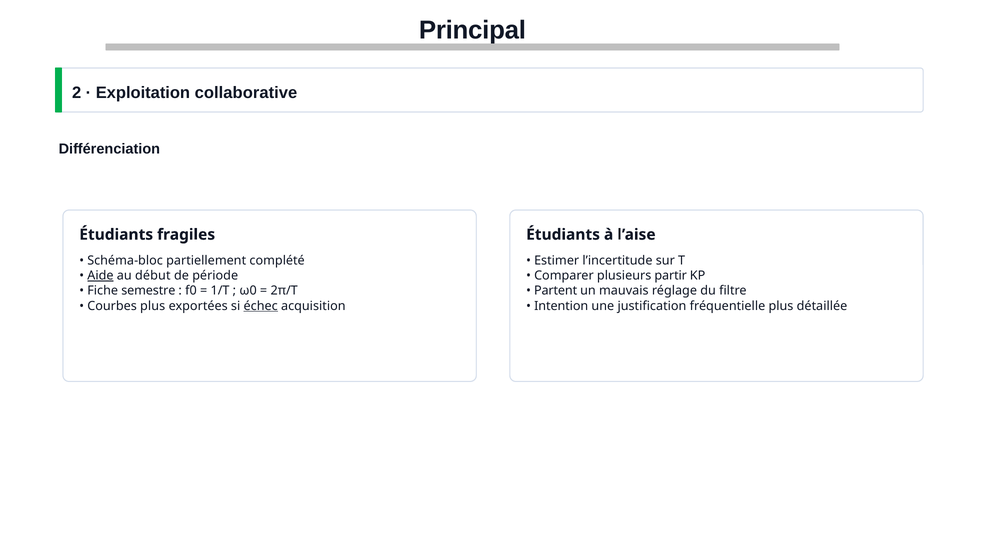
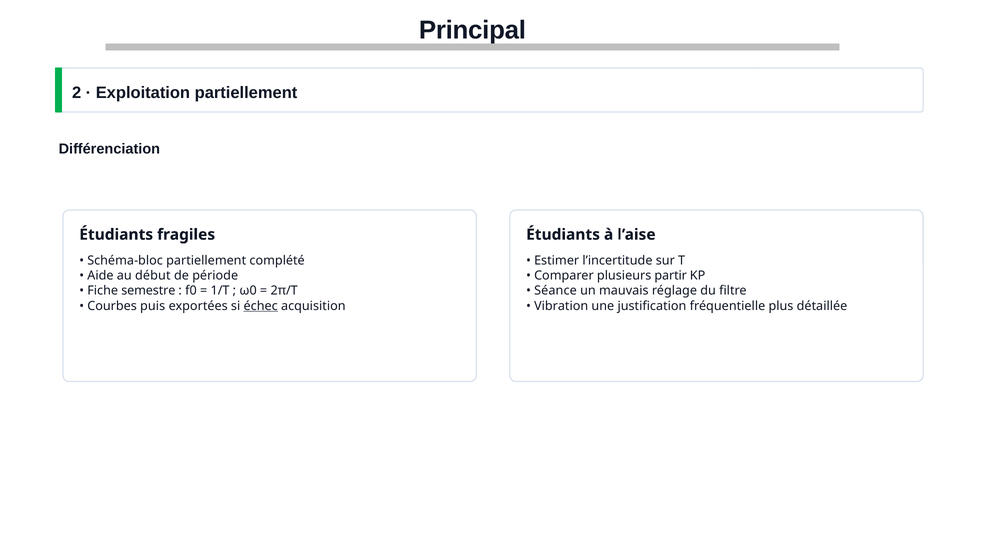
Exploitation collaborative: collaborative -> partiellement (246, 93)
Aide underline: present -> none (100, 275)
Partent: Partent -> Séance (555, 291)
Courbes plus: plus -> puis (153, 306)
Intention: Intention -> Vibration (561, 306)
